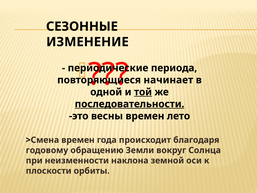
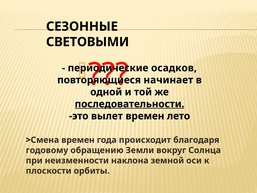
ИЗМЕНЕНИЕ: ИЗМЕНЕНИЕ -> СВЕТОВЫМИ (88, 42)
периода: периода -> осадков (174, 68)
той underline: present -> none (143, 92)
весны: весны -> вылет (107, 116)
